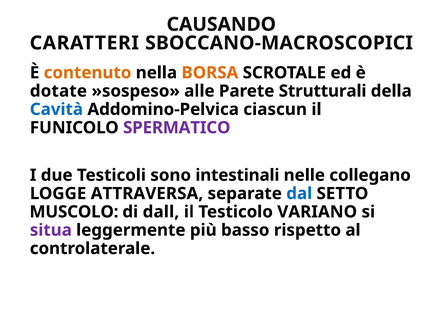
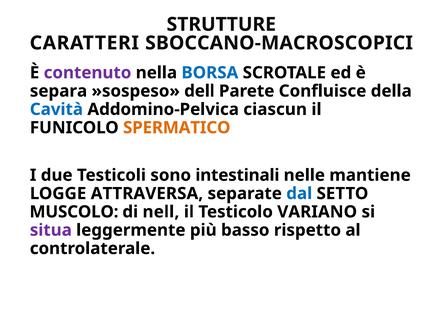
CAUSANDO: CAUSANDO -> STRUTTURE (221, 24)
contenuto colour: orange -> purple (88, 73)
BORSA colour: orange -> blue (210, 73)
dotate: dotate -> separa (58, 91)
alle: alle -> dell (199, 91)
Strutturali: Strutturali -> Confluisce (323, 91)
SPERMATICO colour: purple -> orange (177, 128)
collegano: collegano -> mantiene (370, 175)
dall: dall -> nell (161, 212)
